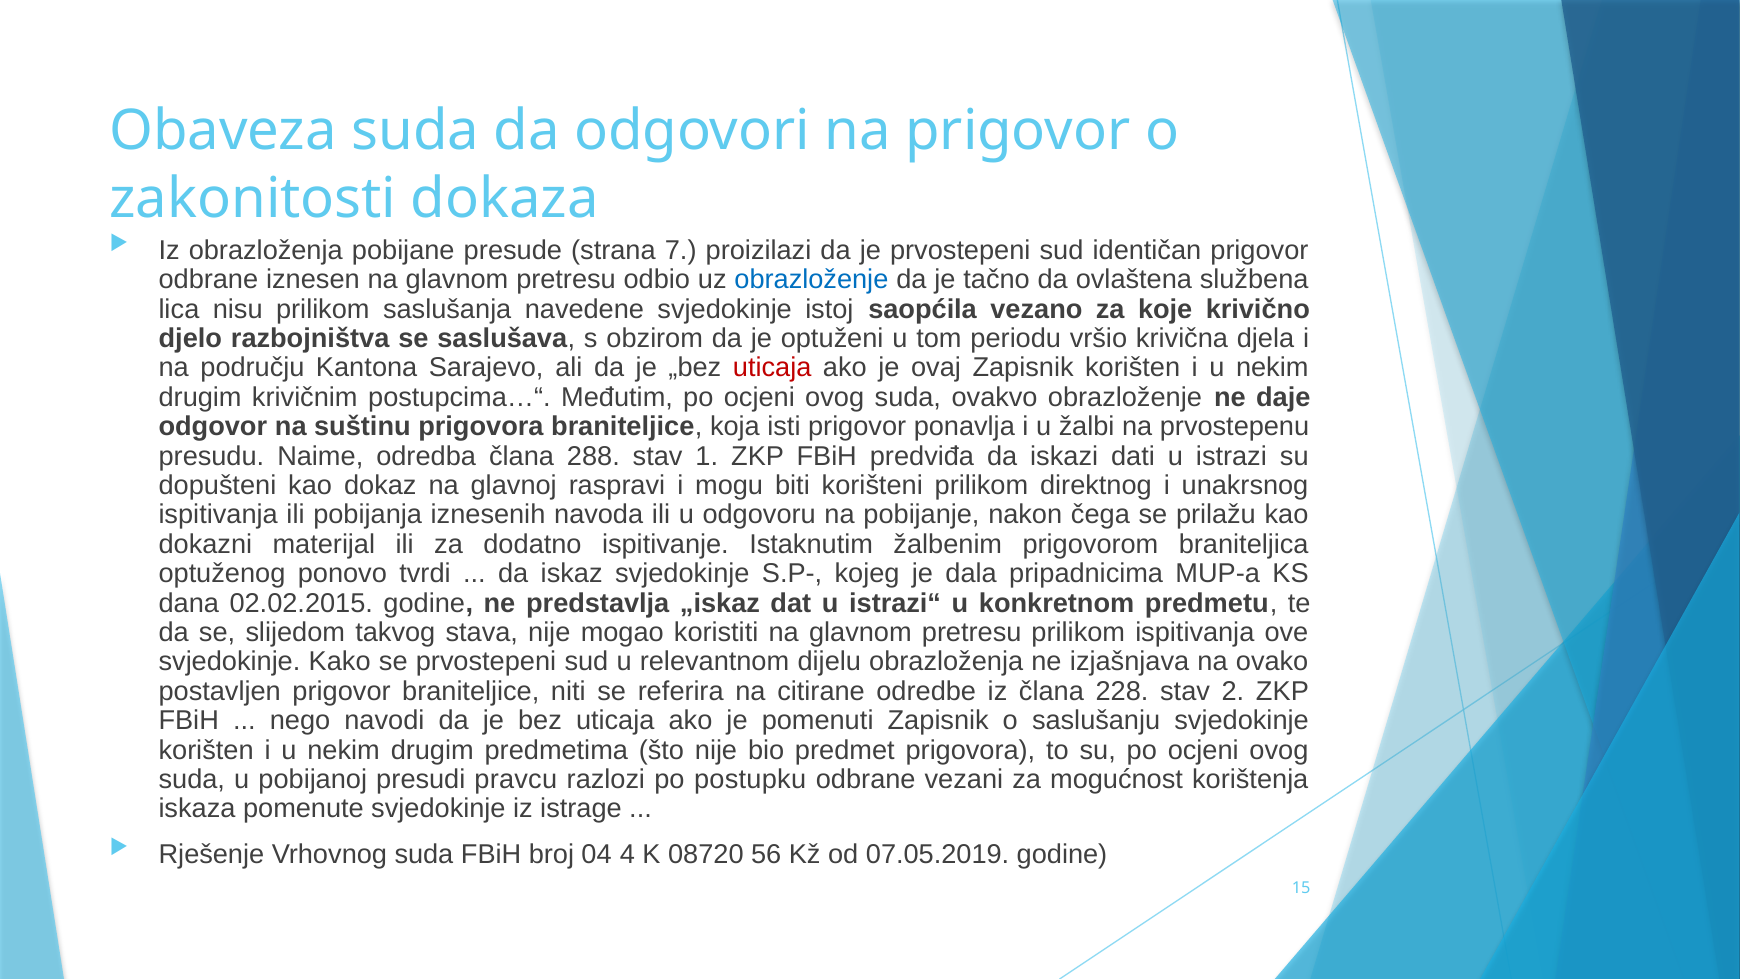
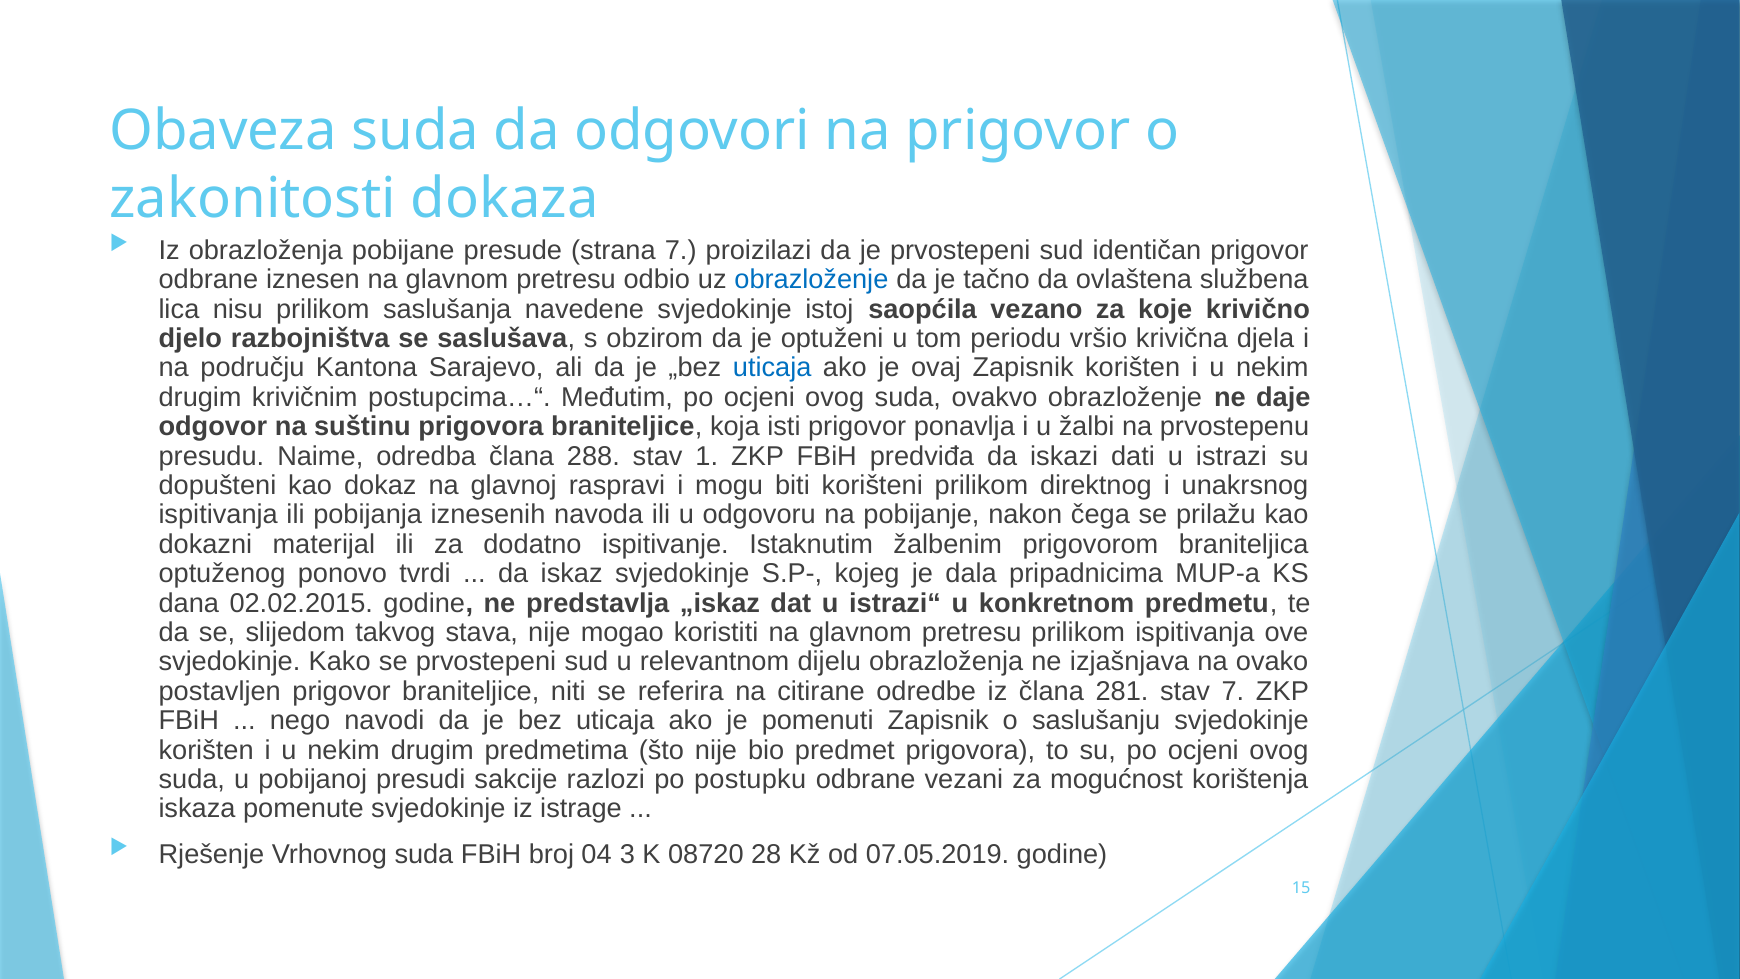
uticaja colour: red -> blue (772, 368)
228: 228 -> 281 (1122, 691)
stav 2: 2 -> 7 (1233, 691)
pravcu: pravcu -> sakcije (516, 779)
4: 4 -> 3 (627, 854)
56: 56 -> 28 (766, 854)
